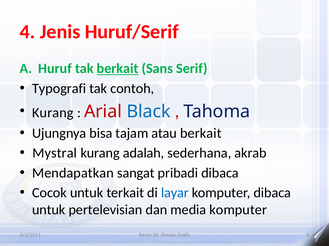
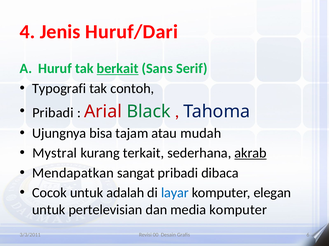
Huruf/Serif: Huruf/Serif -> Huruf/Dari (132, 32)
Kurang: Kurang -> Pribadi (53, 113)
Black colour: blue -> green (149, 112)
atau berkait: berkait -> mudah (201, 134)
adalah: adalah -> terkait (144, 154)
akrab underline: none -> present (251, 154)
terkait: terkait -> adalah (125, 193)
komputer dibaca: dibaca -> elegan (272, 193)
